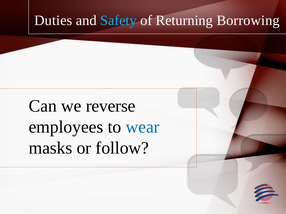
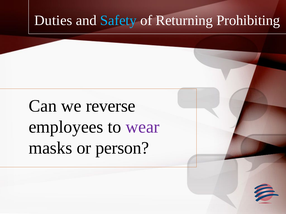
Borrowing: Borrowing -> Prohibiting (248, 20)
wear colour: blue -> purple (143, 127)
follow: follow -> person (122, 148)
